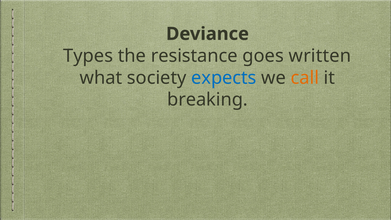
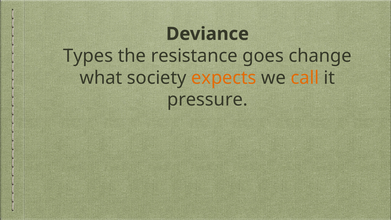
written: written -> change (320, 56)
expects colour: blue -> orange (224, 78)
breaking: breaking -> pressure (207, 100)
